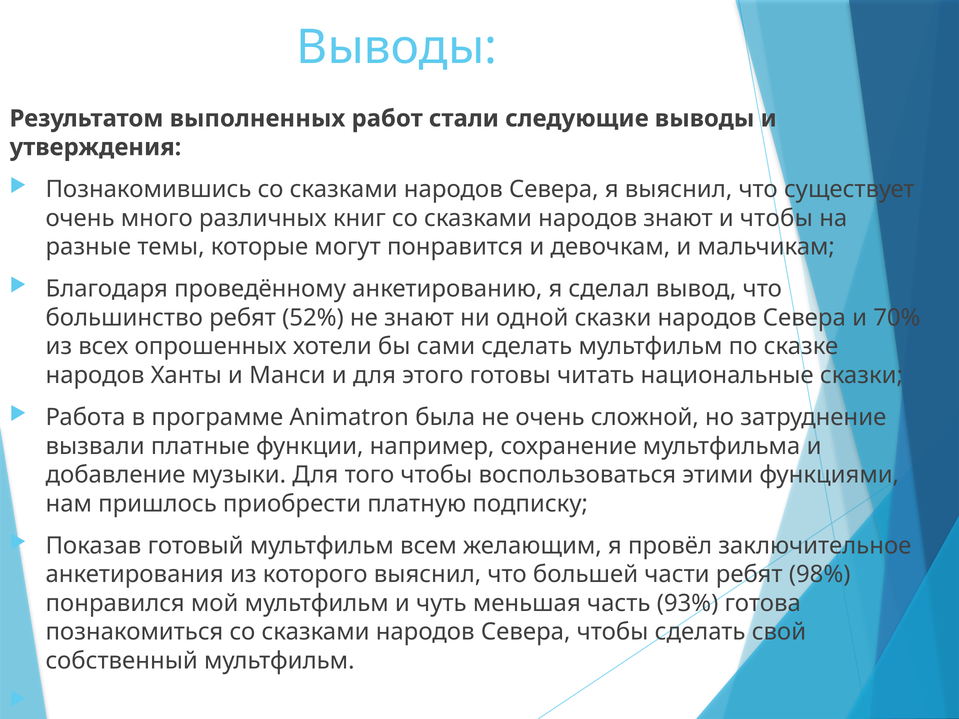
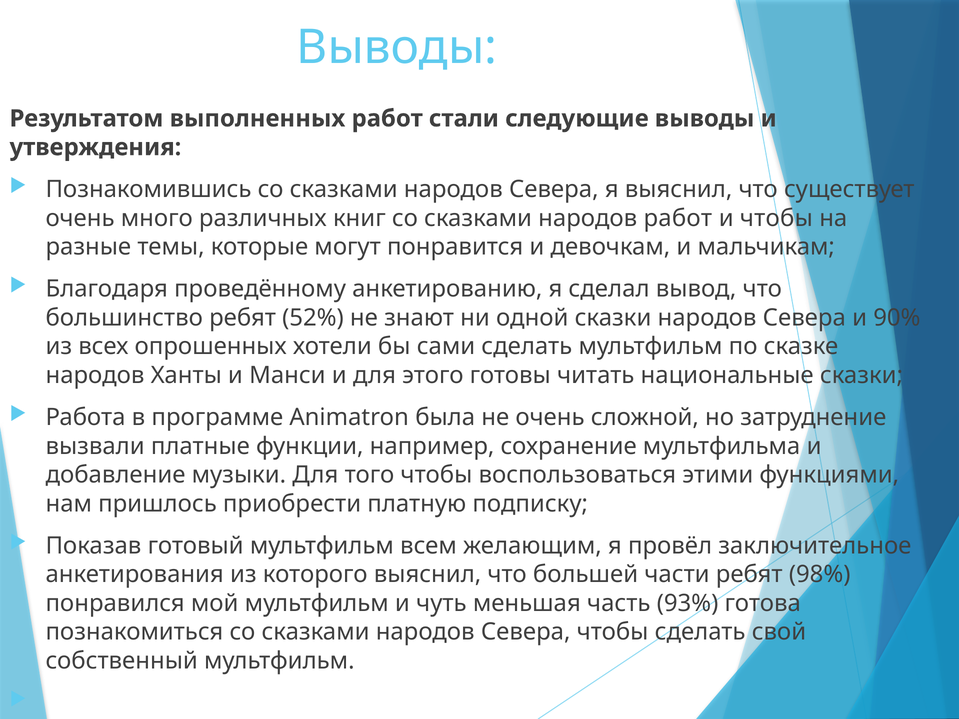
народов знают: знают -> работ (678, 218)
70%: 70% -> 90% (897, 318)
